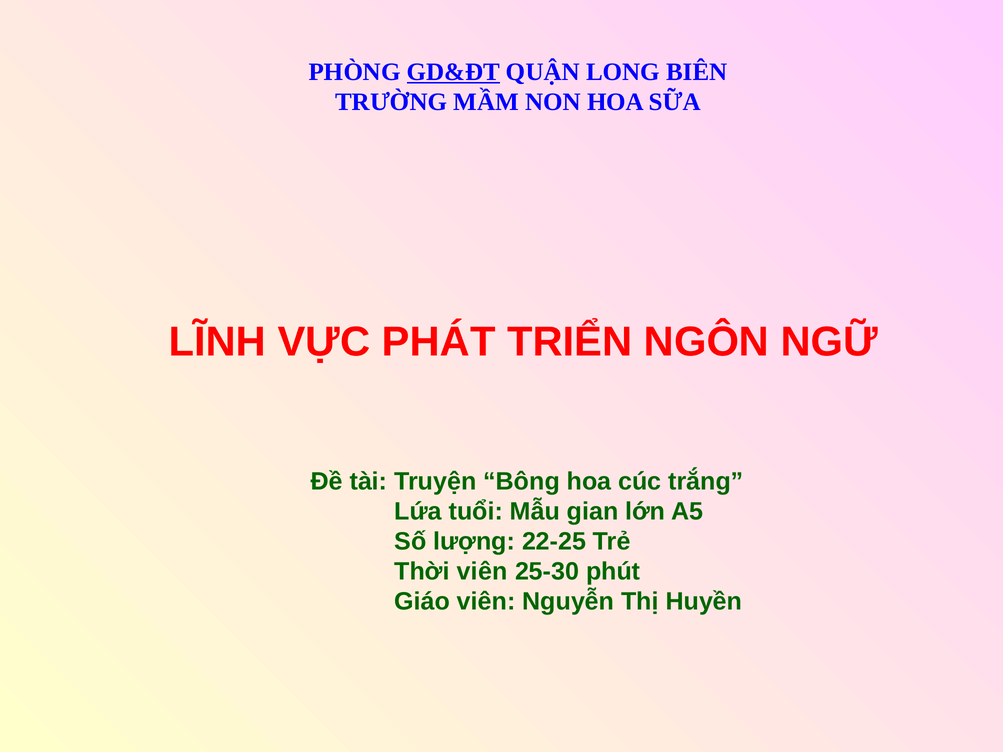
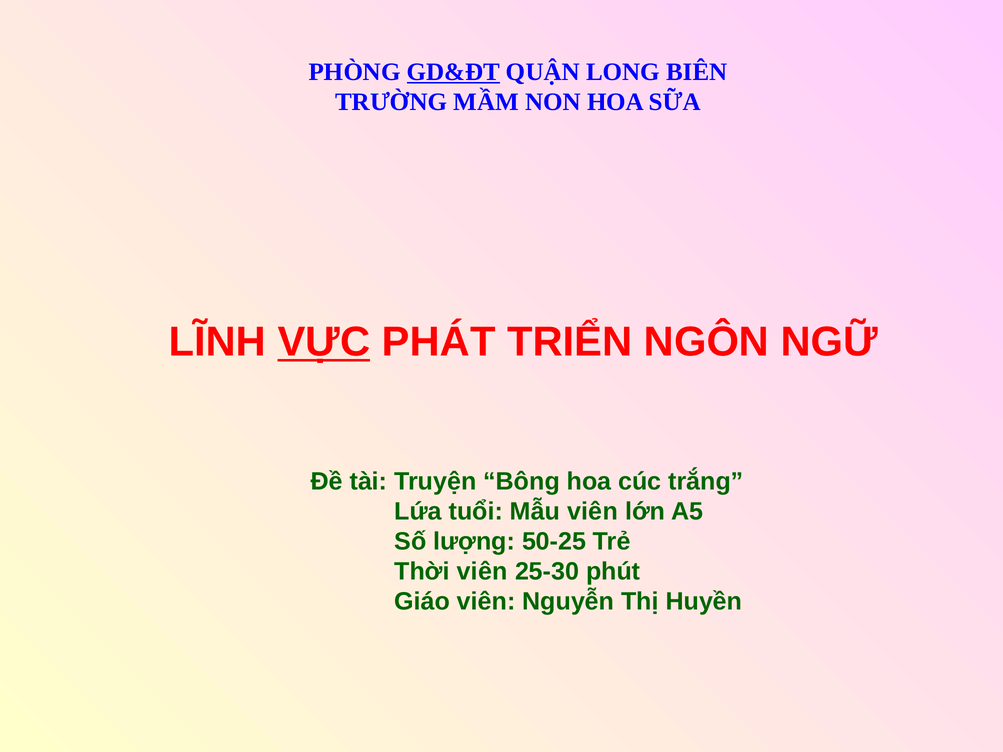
VỰC underline: none -> present (324, 342)
Mẫu gian: gian -> viên (592, 512)
22-25: 22-25 -> 50-25 (554, 542)
